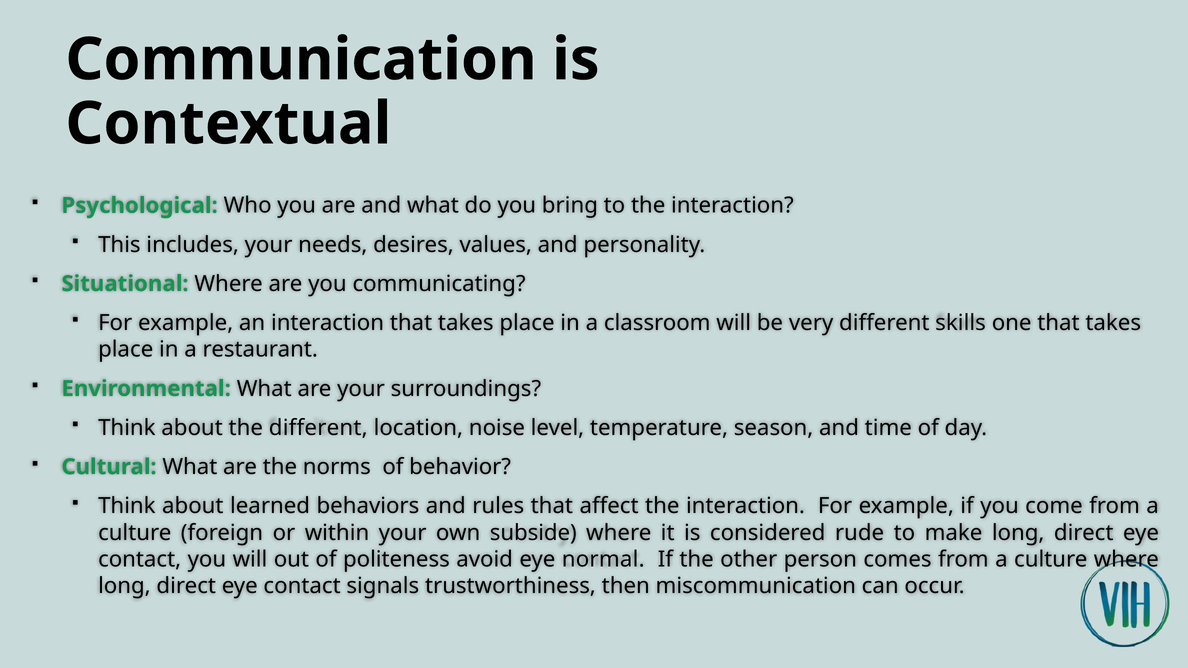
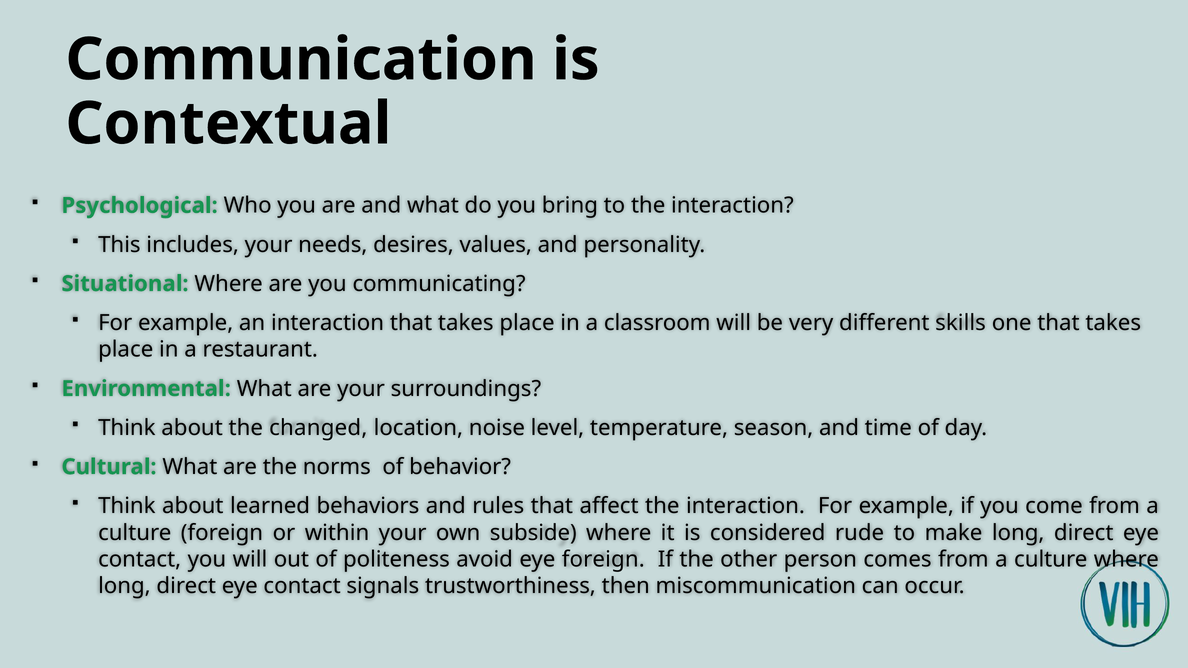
the different: different -> changed (318, 428)
eye normal: normal -> foreign (603, 560)
